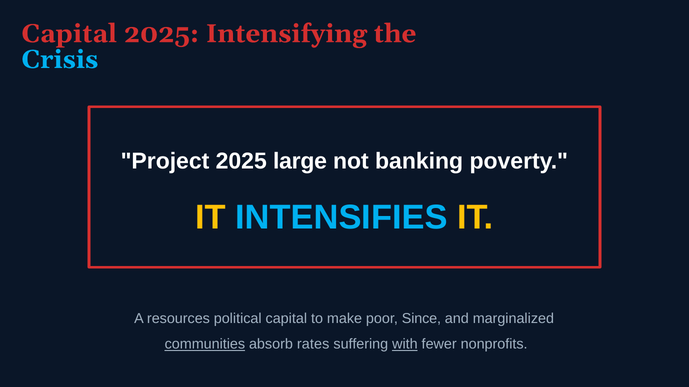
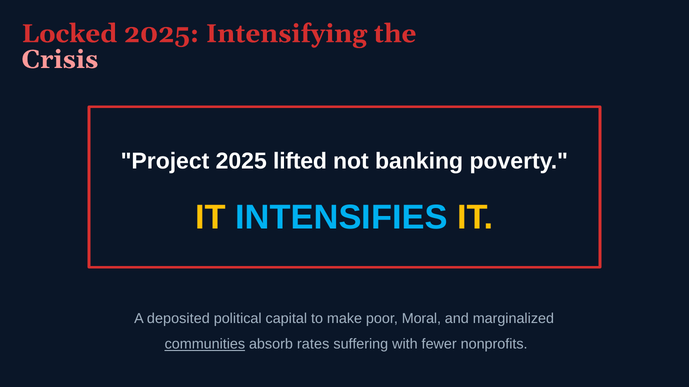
Capital: Capital -> Locked (69, 34)
Crisis colour: light blue -> pink (60, 60)
large: large -> lifted (300, 161)
resources: resources -> deposited (178, 319)
Since: Since -> Moral (421, 319)
with underline: present -> none (405, 345)
